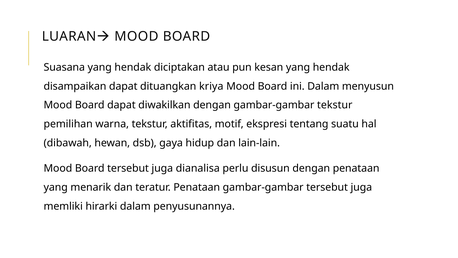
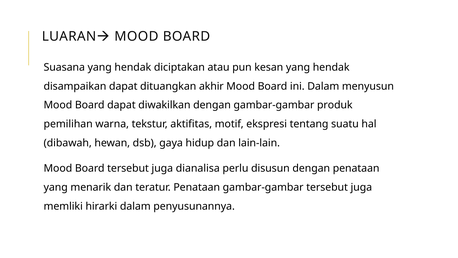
kriya: kriya -> akhir (211, 86)
gambar-gambar tekstur: tekstur -> produk (335, 105)
